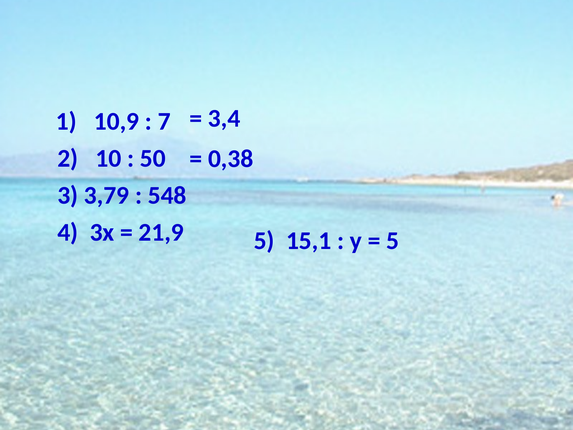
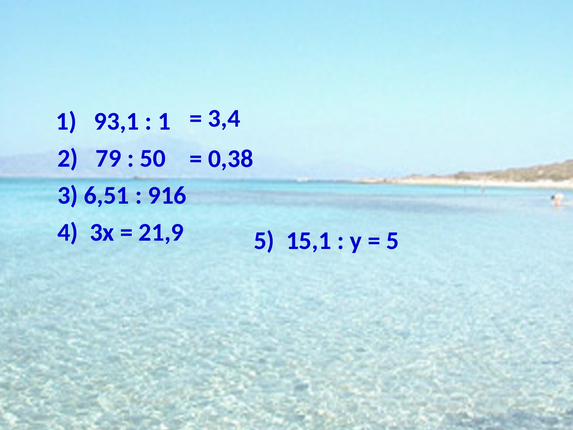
10,9: 10,9 -> 93,1 (117, 121)
7: 7 -> 1 (164, 121)
10: 10 -> 79 (108, 158)
3,79: 3,79 -> 6,51 (107, 195)
548: 548 -> 916 (167, 195)
